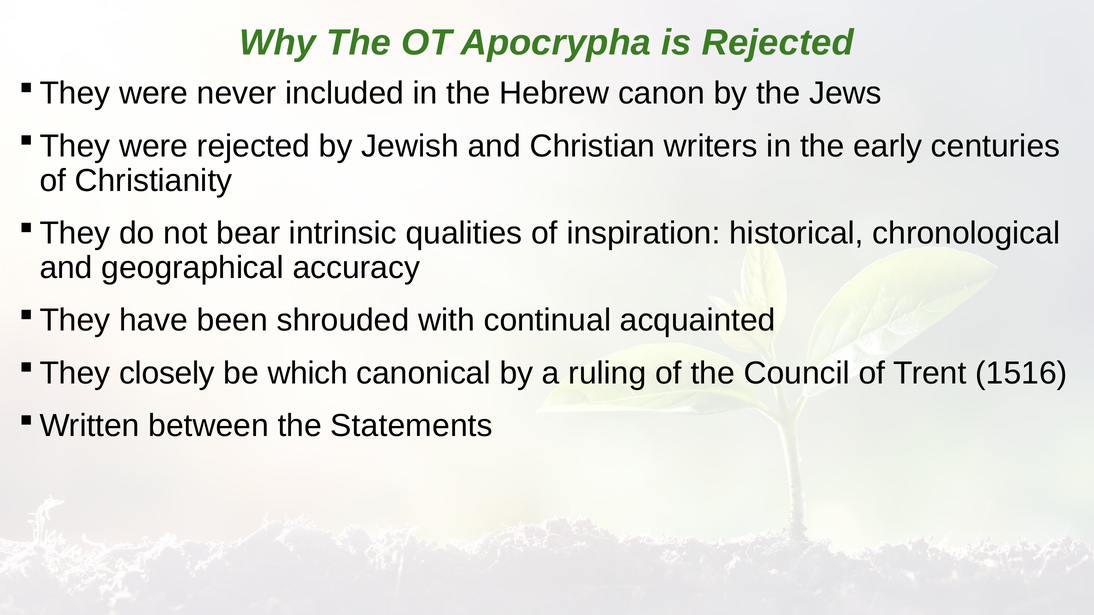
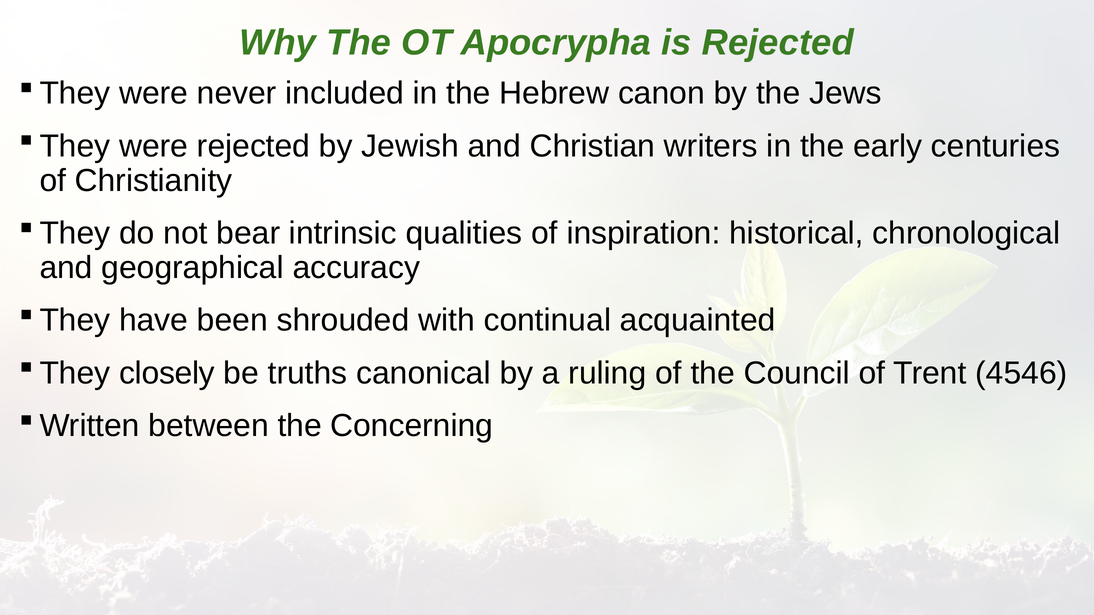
which: which -> truths (308, 373)
1516: 1516 -> 4546 (1021, 373)
Statements: Statements -> Concerning (412, 426)
